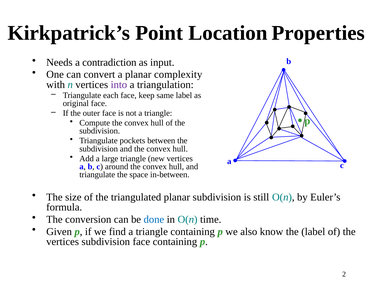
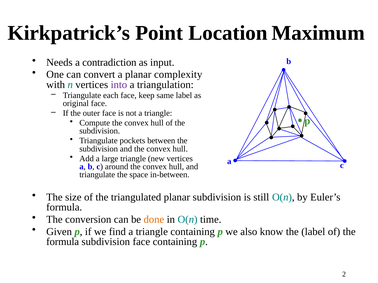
Properties: Properties -> Maximum (318, 33)
done colour: blue -> orange (154, 220)
vertices: vertices -> formula (63, 242)
